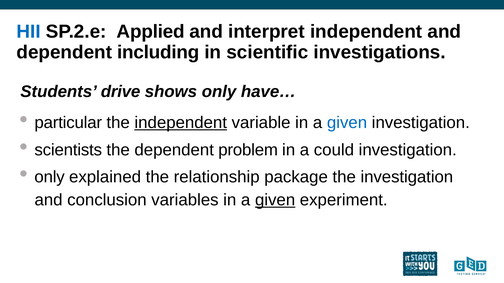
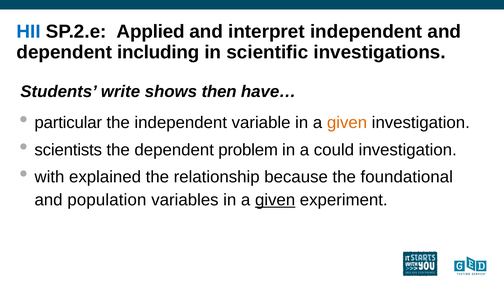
drive: drive -> write (120, 92)
shows only: only -> then (219, 92)
independent underline: present -> none (181, 123)
given colour: blue -> orange (347, 123)
only: only -> with (49, 177)
package: package -> because (296, 177)
the investigation: investigation -> foundational (407, 177)
conclusion: conclusion -> population (107, 200)
